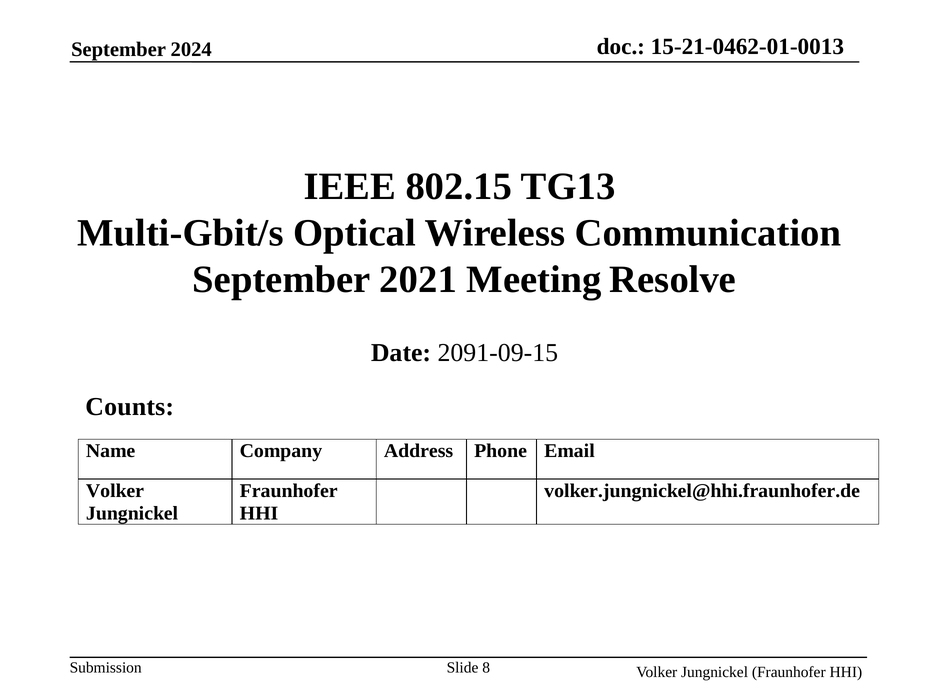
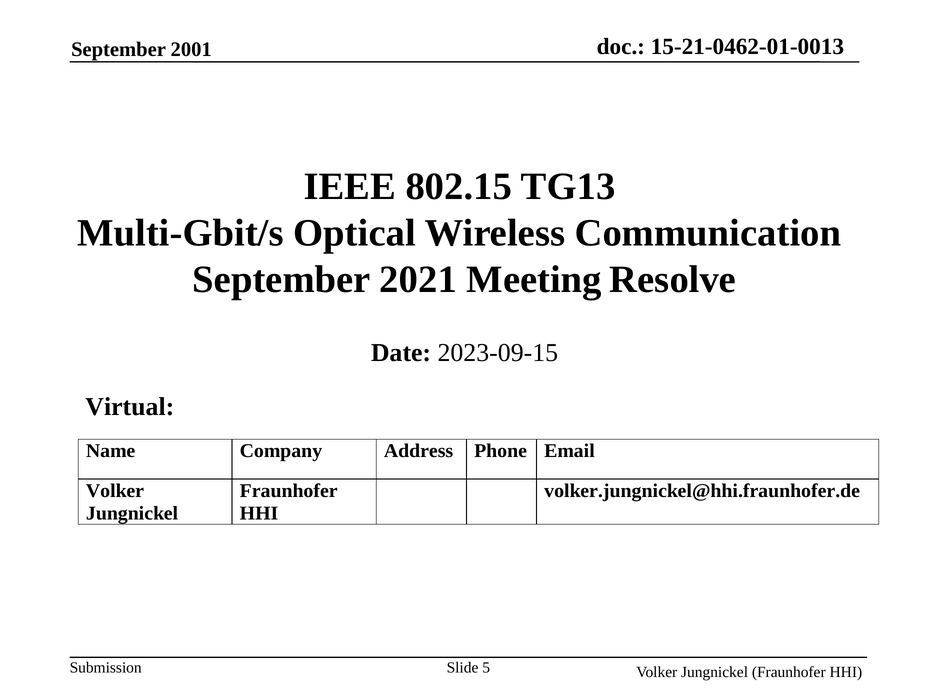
2024: 2024 -> 2001 (191, 50)
2091-09-15: 2091-09-15 -> 2023-09-15 (498, 353)
Counts: Counts -> Virtual (130, 407)
8: 8 -> 5 (486, 668)
